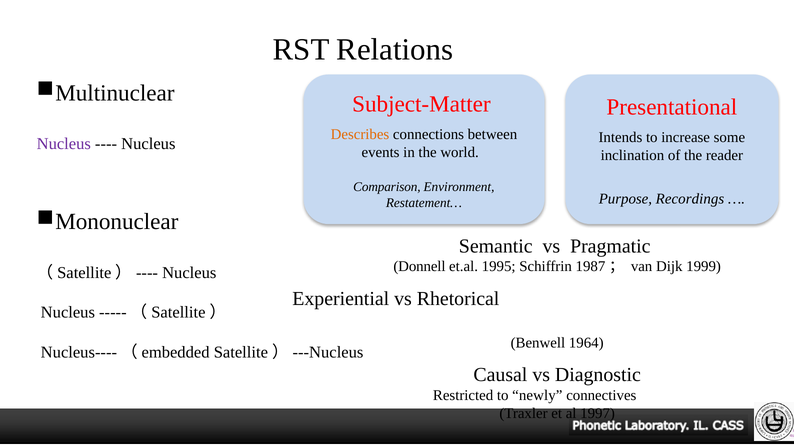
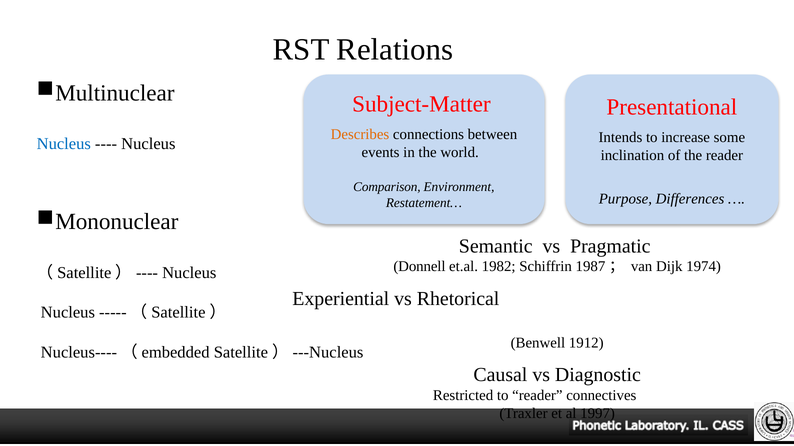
Nucleus colour: purple -> blue (64, 144)
Recordings: Recordings -> Differences (690, 199)
1995: 1995 -> 1982 (499, 267)
1999: 1999 -> 1974 (704, 267)
1964: 1964 -> 1912 (586, 343)
to newly: newly -> reader (537, 396)
